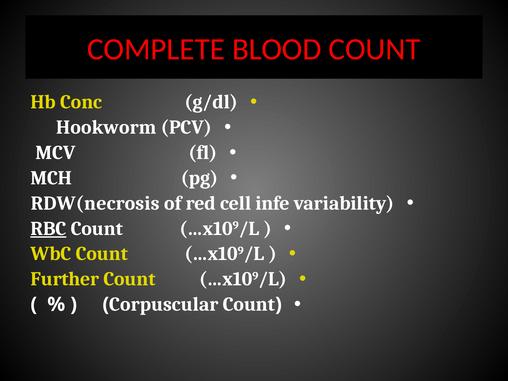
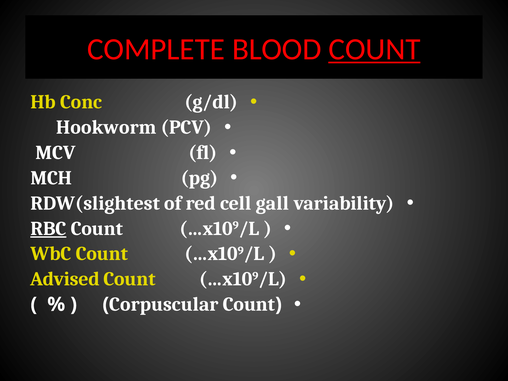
COUNT underline: none -> present (374, 49)
RDW(necrosis: RDW(necrosis -> RDW(slightest (95, 203)
infe: infe -> gall (272, 203)
Further: Further -> Advised (65, 279)
